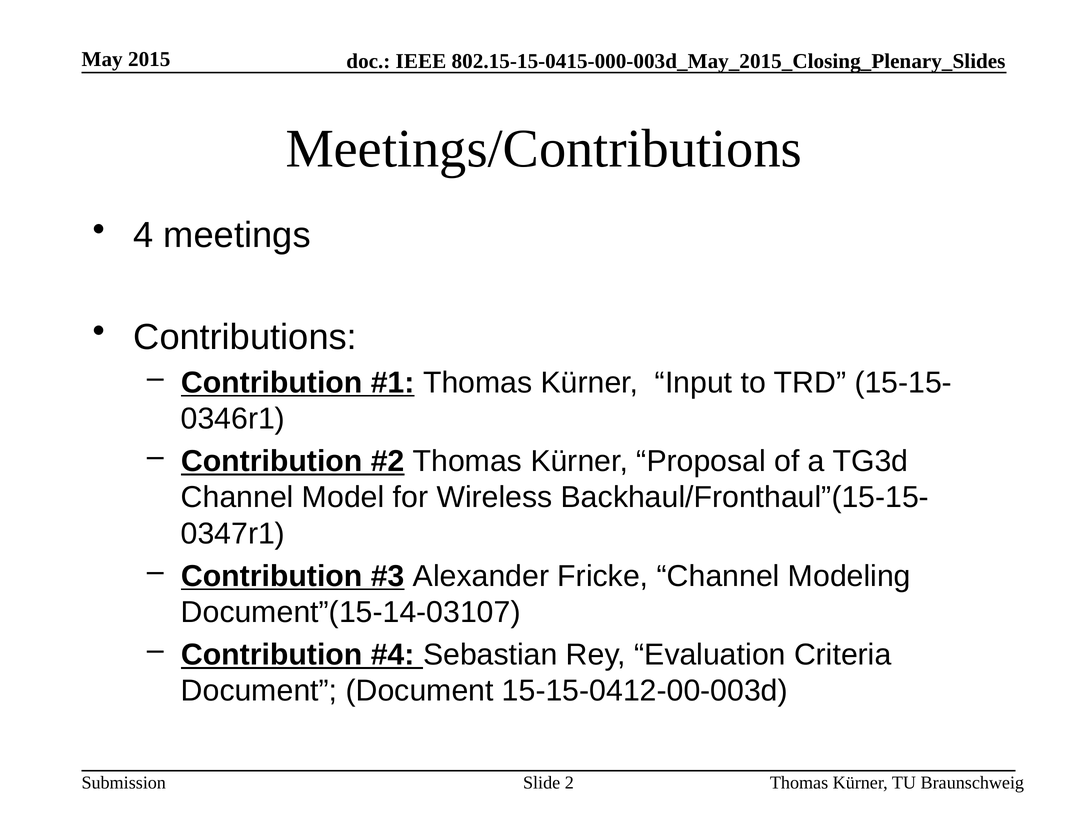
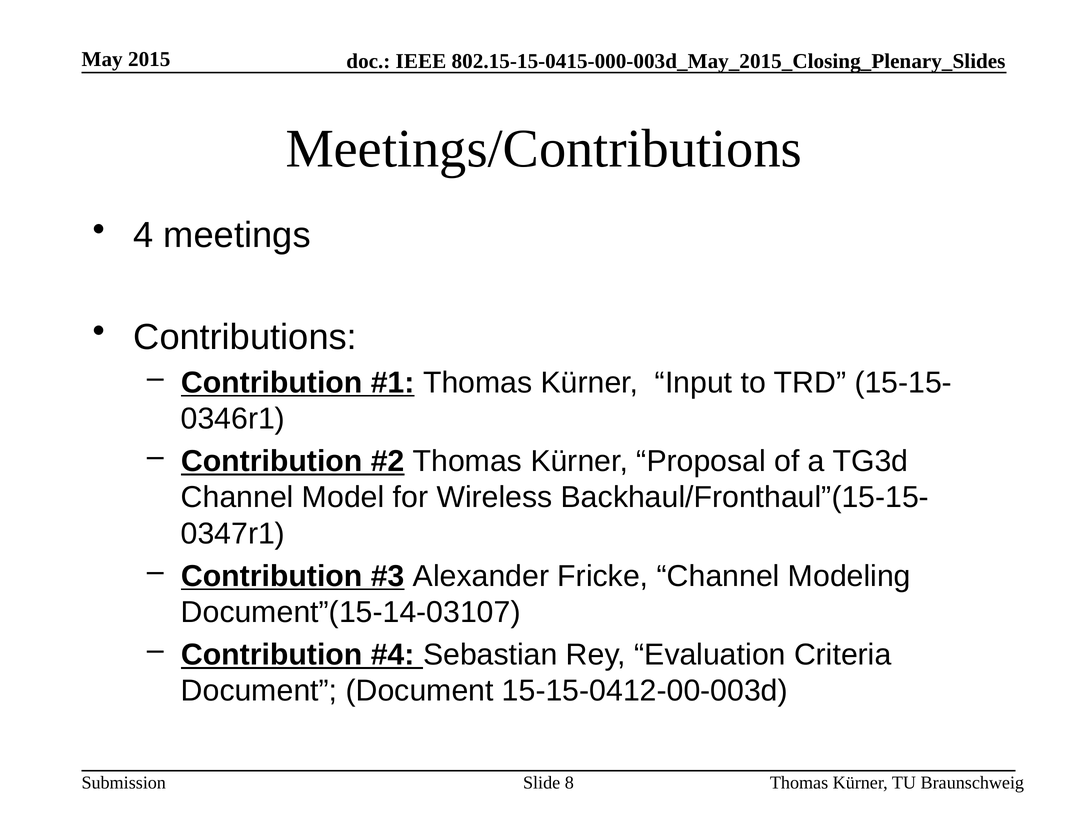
2: 2 -> 8 (569, 783)
